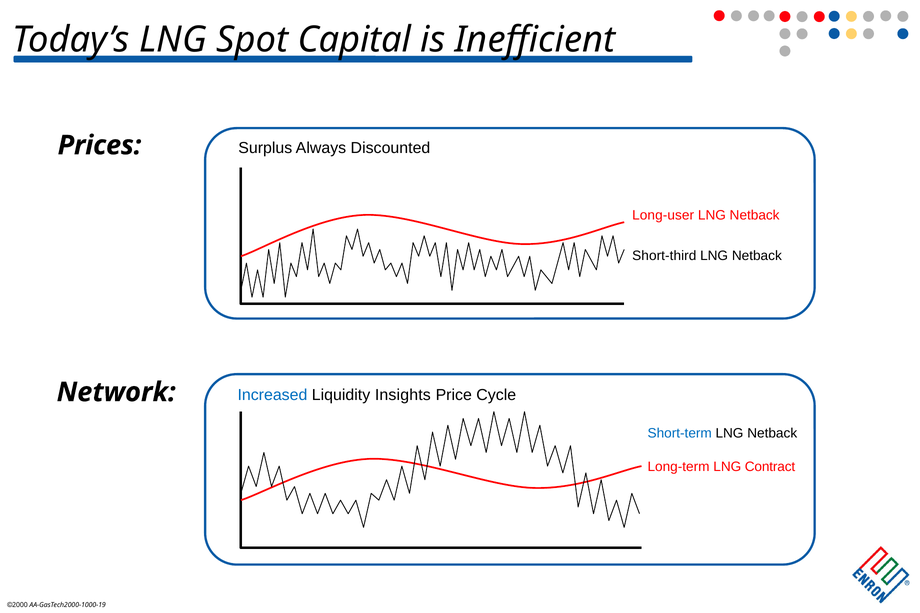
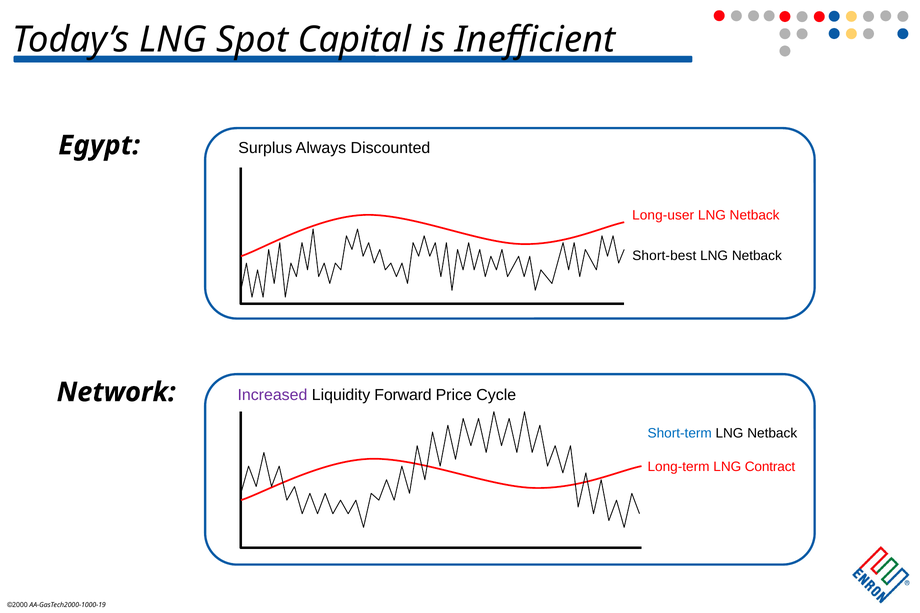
Prices: Prices -> Egypt (99, 145)
Short-third: Short-third -> Short-best (664, 256)
Increased colour: blue -> purple (272, 395)
Insights: Insights -> Forward (403, 395)
